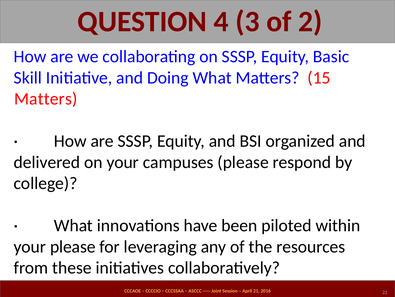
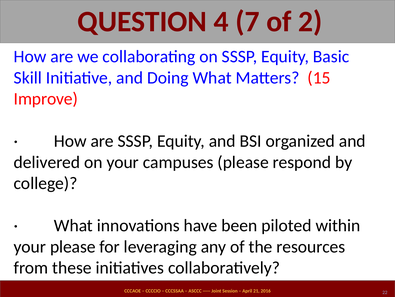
3: 3 -> 7 (247, 21)
Matters: Matters -> Improve (46, 99)
